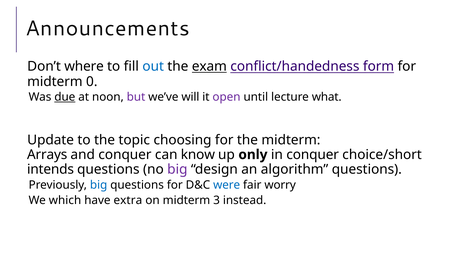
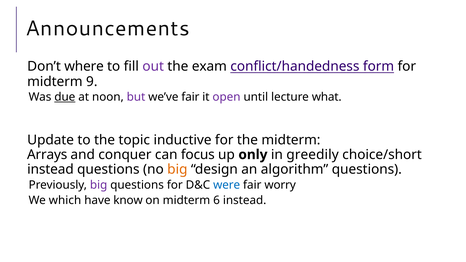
out colour: blue -> purple (153, 66)
exam underline: present -> none (209, 66)
0: 0 -> 9 (92, 82)
we’ve will: will -> fair (190, 97)
choosing: choosing -> inductive (183, 140)
know: know -> focus (198, 155)
in conquer: conquer -> greedily (313, 155)
intends: intends -> instead (50, 169)
big colour: purple -> orange (177, 169)
big colour: blue -> purple (99, 185)
extra: extra -> know (128, 200)
3: 3 -> 6 (217, 200)
